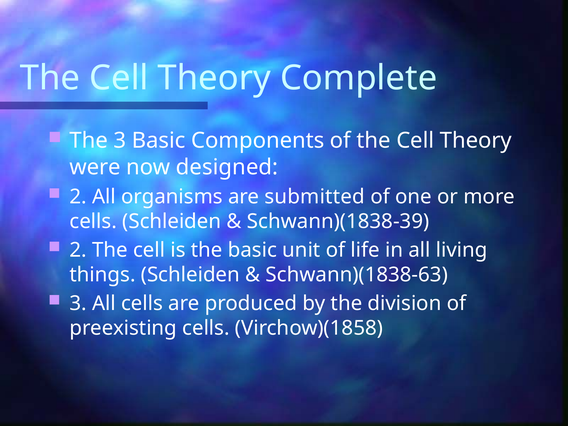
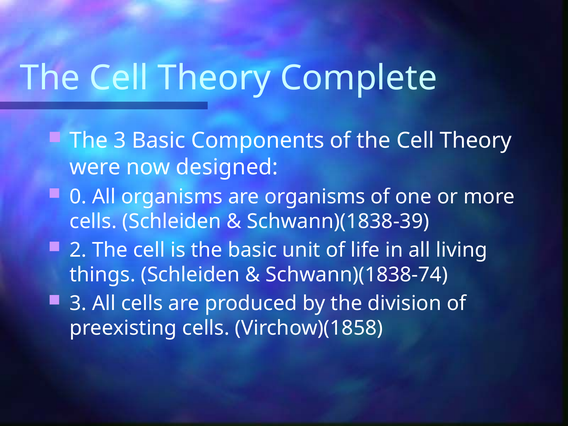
2: 2 -> 0 (78, 197)
are submitted: submitted -> organisms (315, 197)
Schwann)(1838-63: Schwann)(1838-63 -> Schwann)(1838-74 (357, 275)
